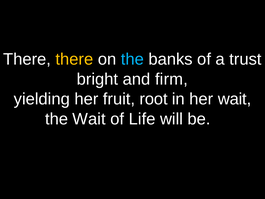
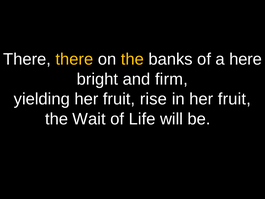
the colour: light blue -> yellow (132, 59)
trust: trust -> here (246, 59)
fruit root: root -> rise (153, 99)
in her wait: wait -> fruit (234, 99)
